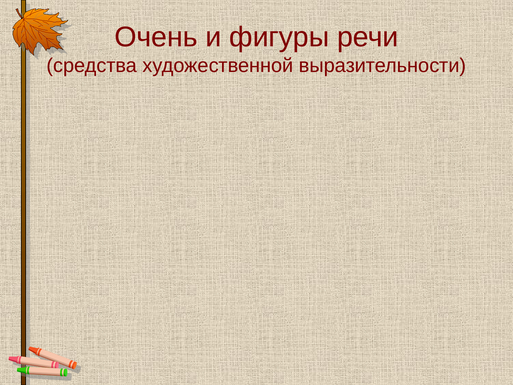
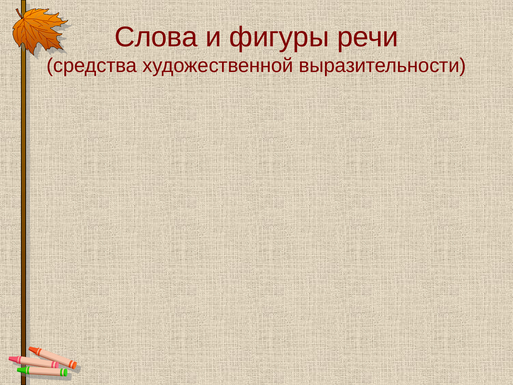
Очень: Очень -> Слова (156, 37)
